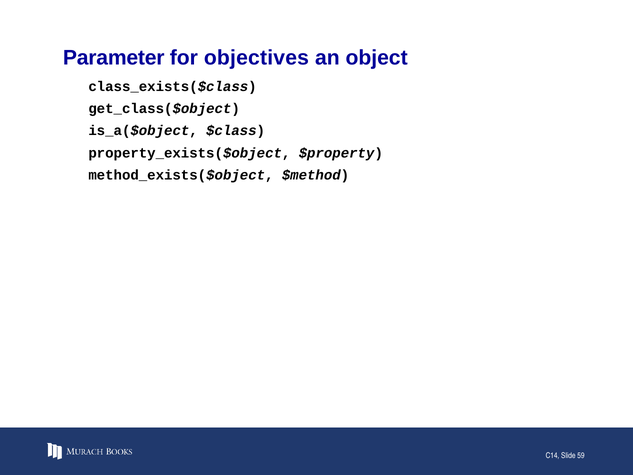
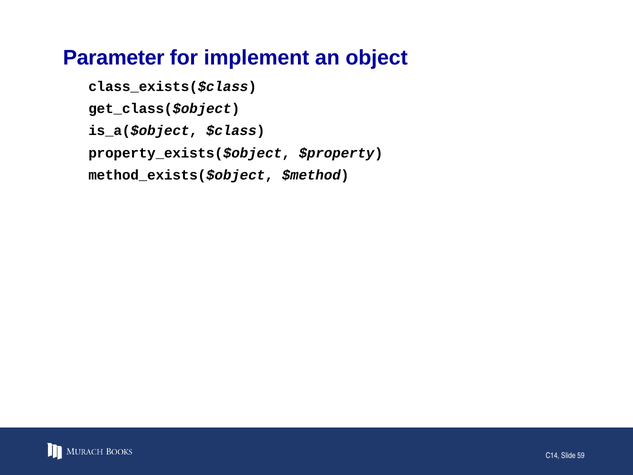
objectives: objectives -> implement (257, 58)
